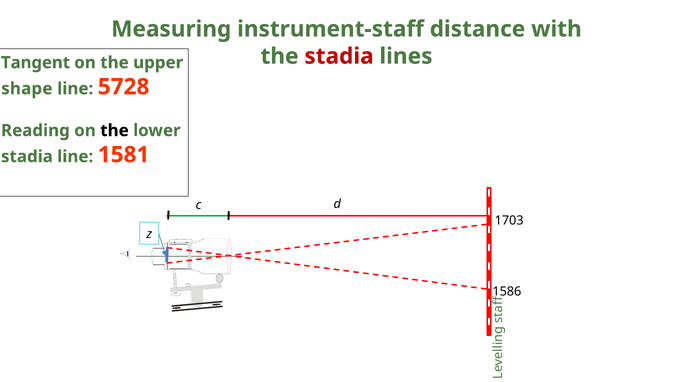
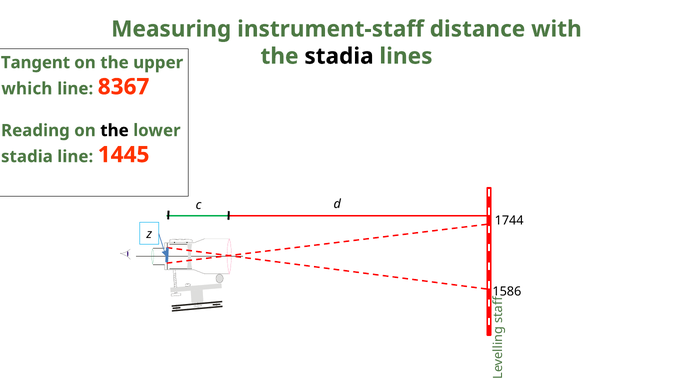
stadia colour: red -> black (339, 56)
shape: shape -> which (27, 89)
5728: 5728 -> 8367 (124, 87)
1581: 1581 -> 1445 (124, 154)
1703: 1703 -> 1744 (509, 220)
